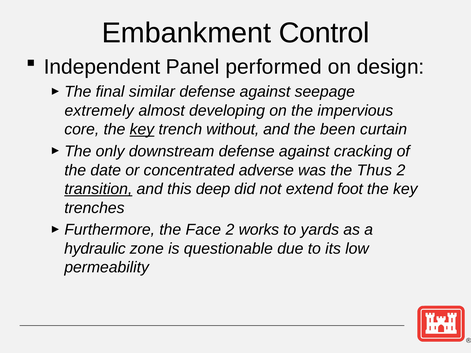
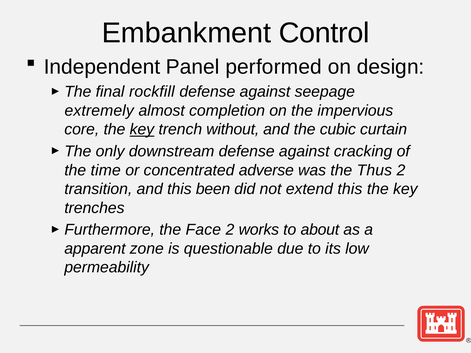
similar: similar -> rockfill (152, 92)
developing: developing -> completion (227, 111)
been: been -> cubic (338, 129)
date: date -> time (106, 170)
transition underline: present -> none (98, 189)
deep: deep -> been (213, 189)
extend foot: foot -> this (350, 189)
yards: yards -> about (320, 230)
hydraulic: hydraulic -> apparent (95, 249)
